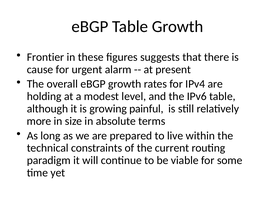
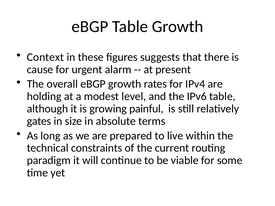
Frontier: Frontier -> Context (45, 57)
more: more -> gates (39, 121)
